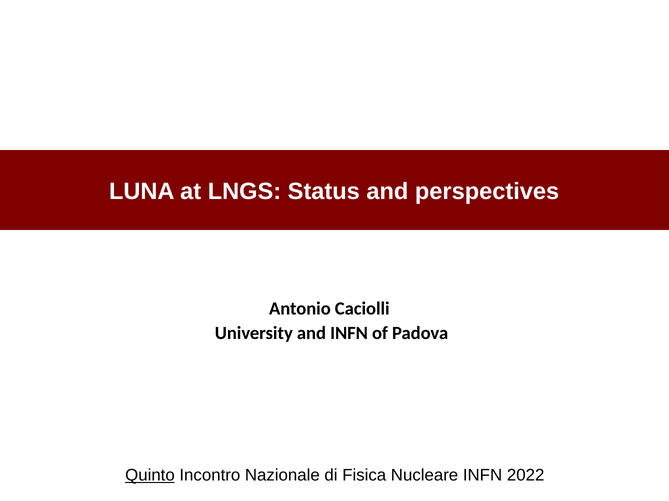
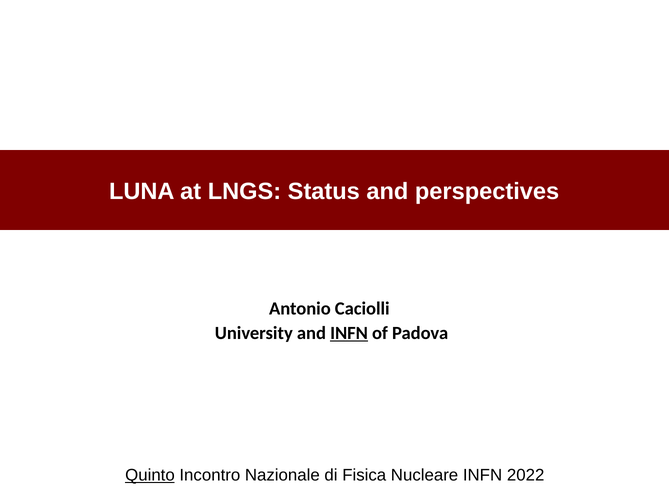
INFN underline: none -> present (349, 333)
